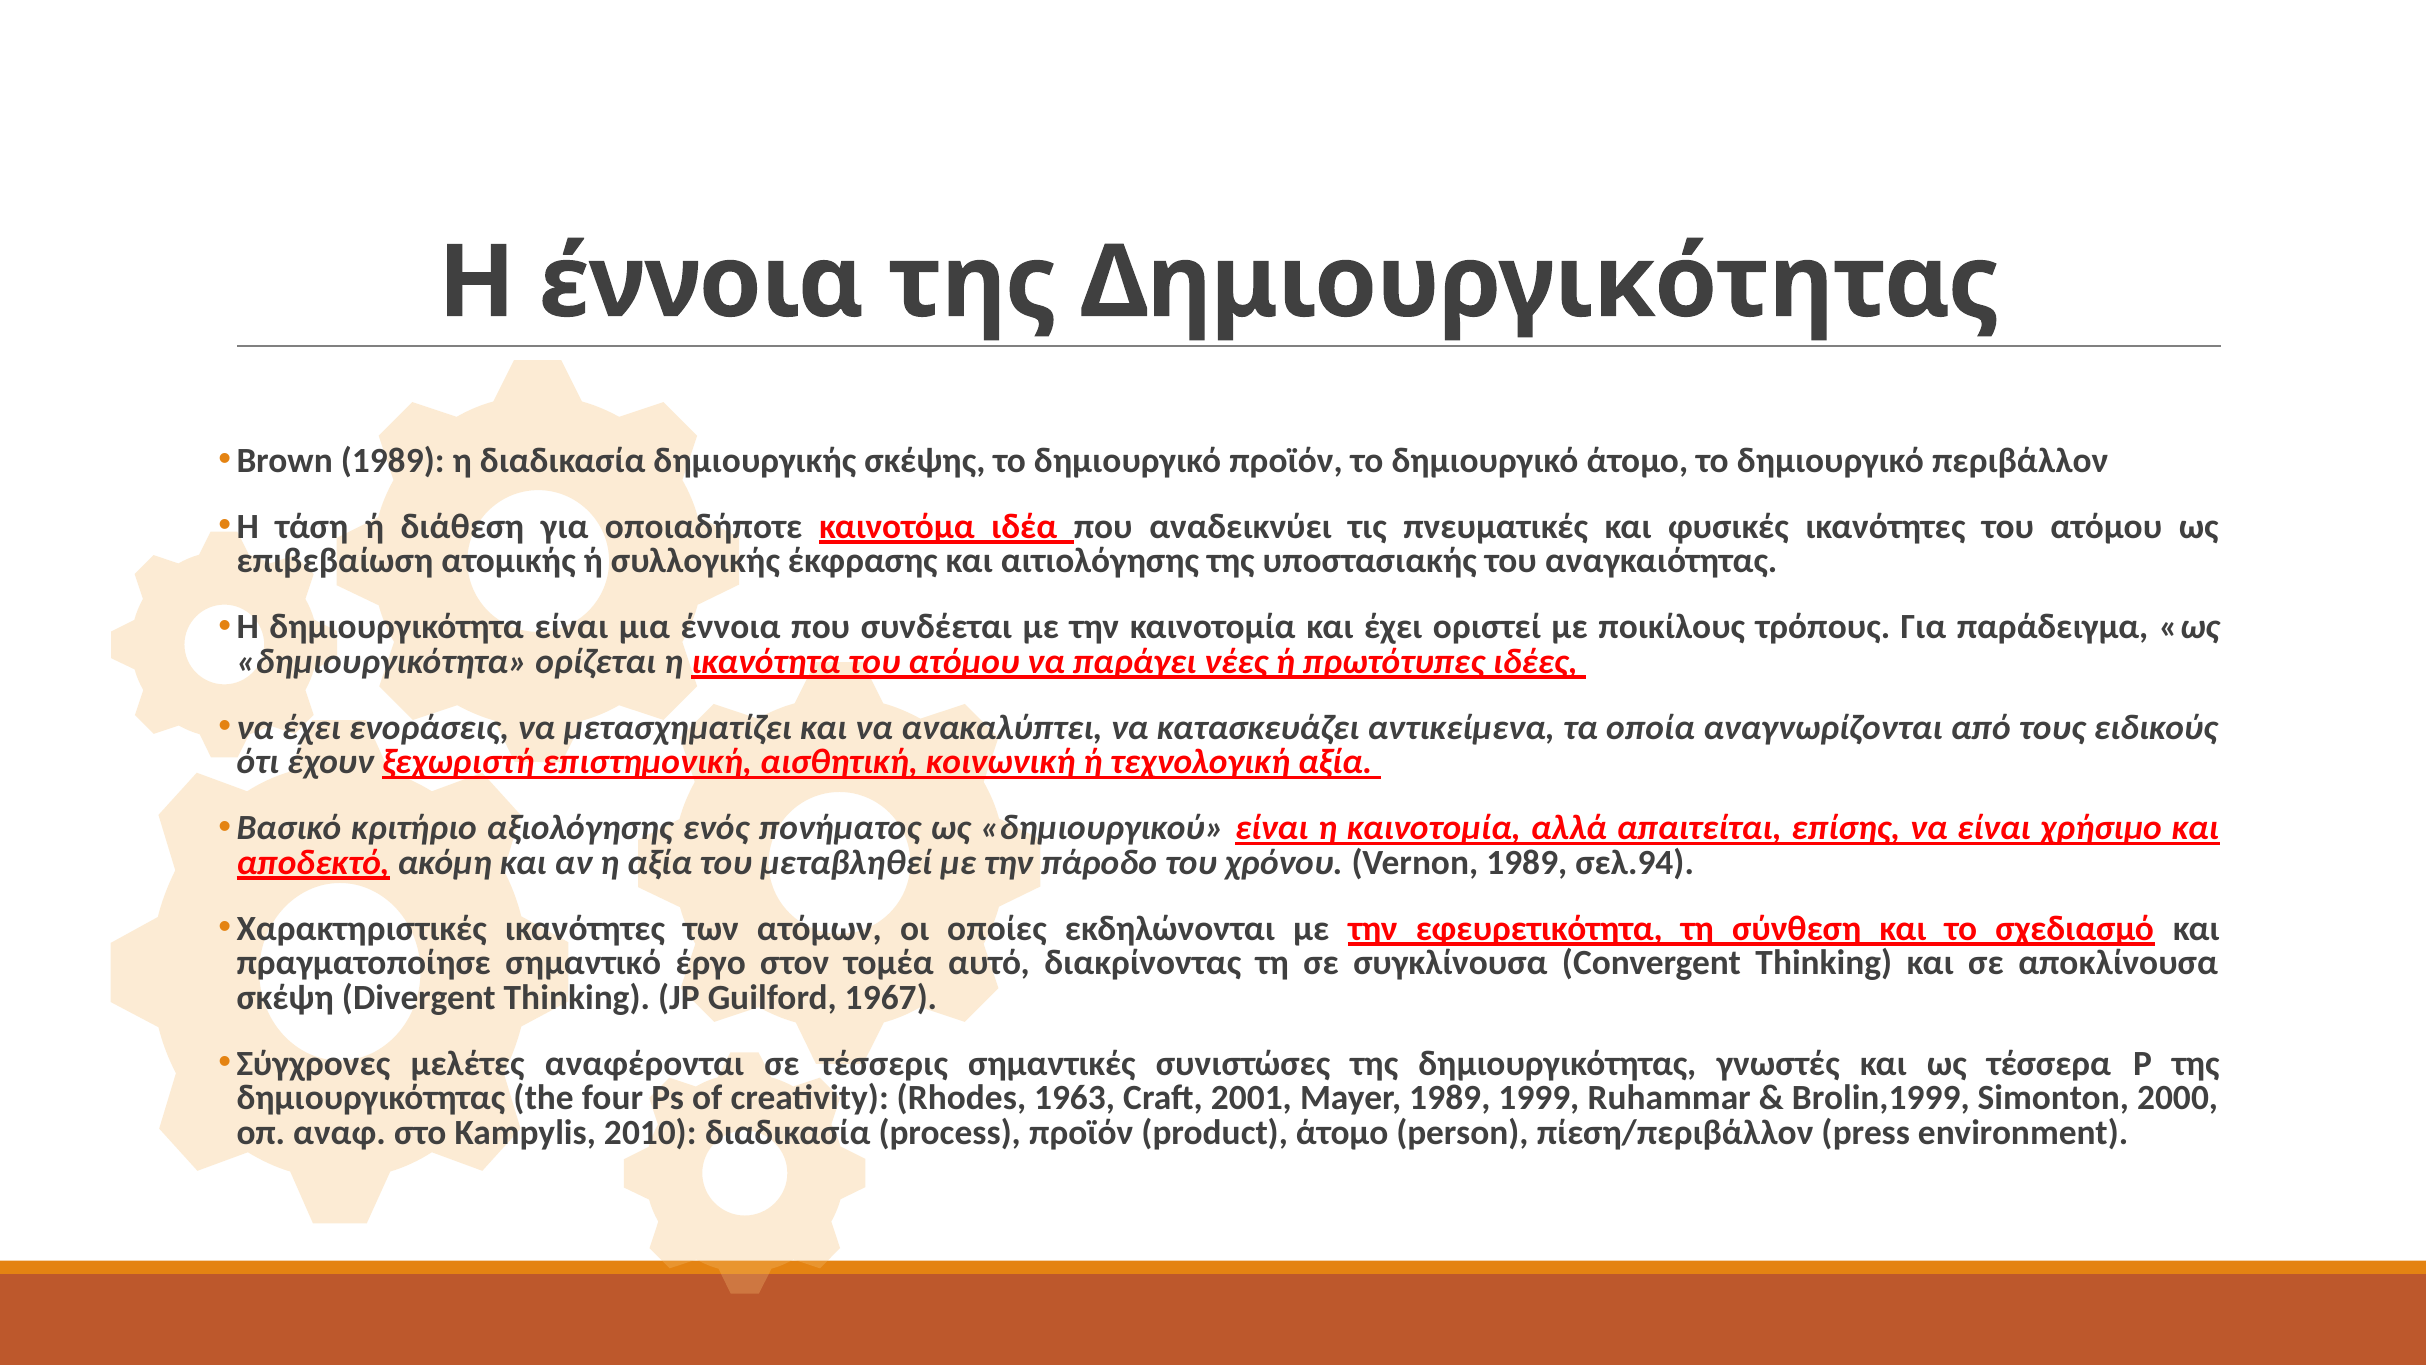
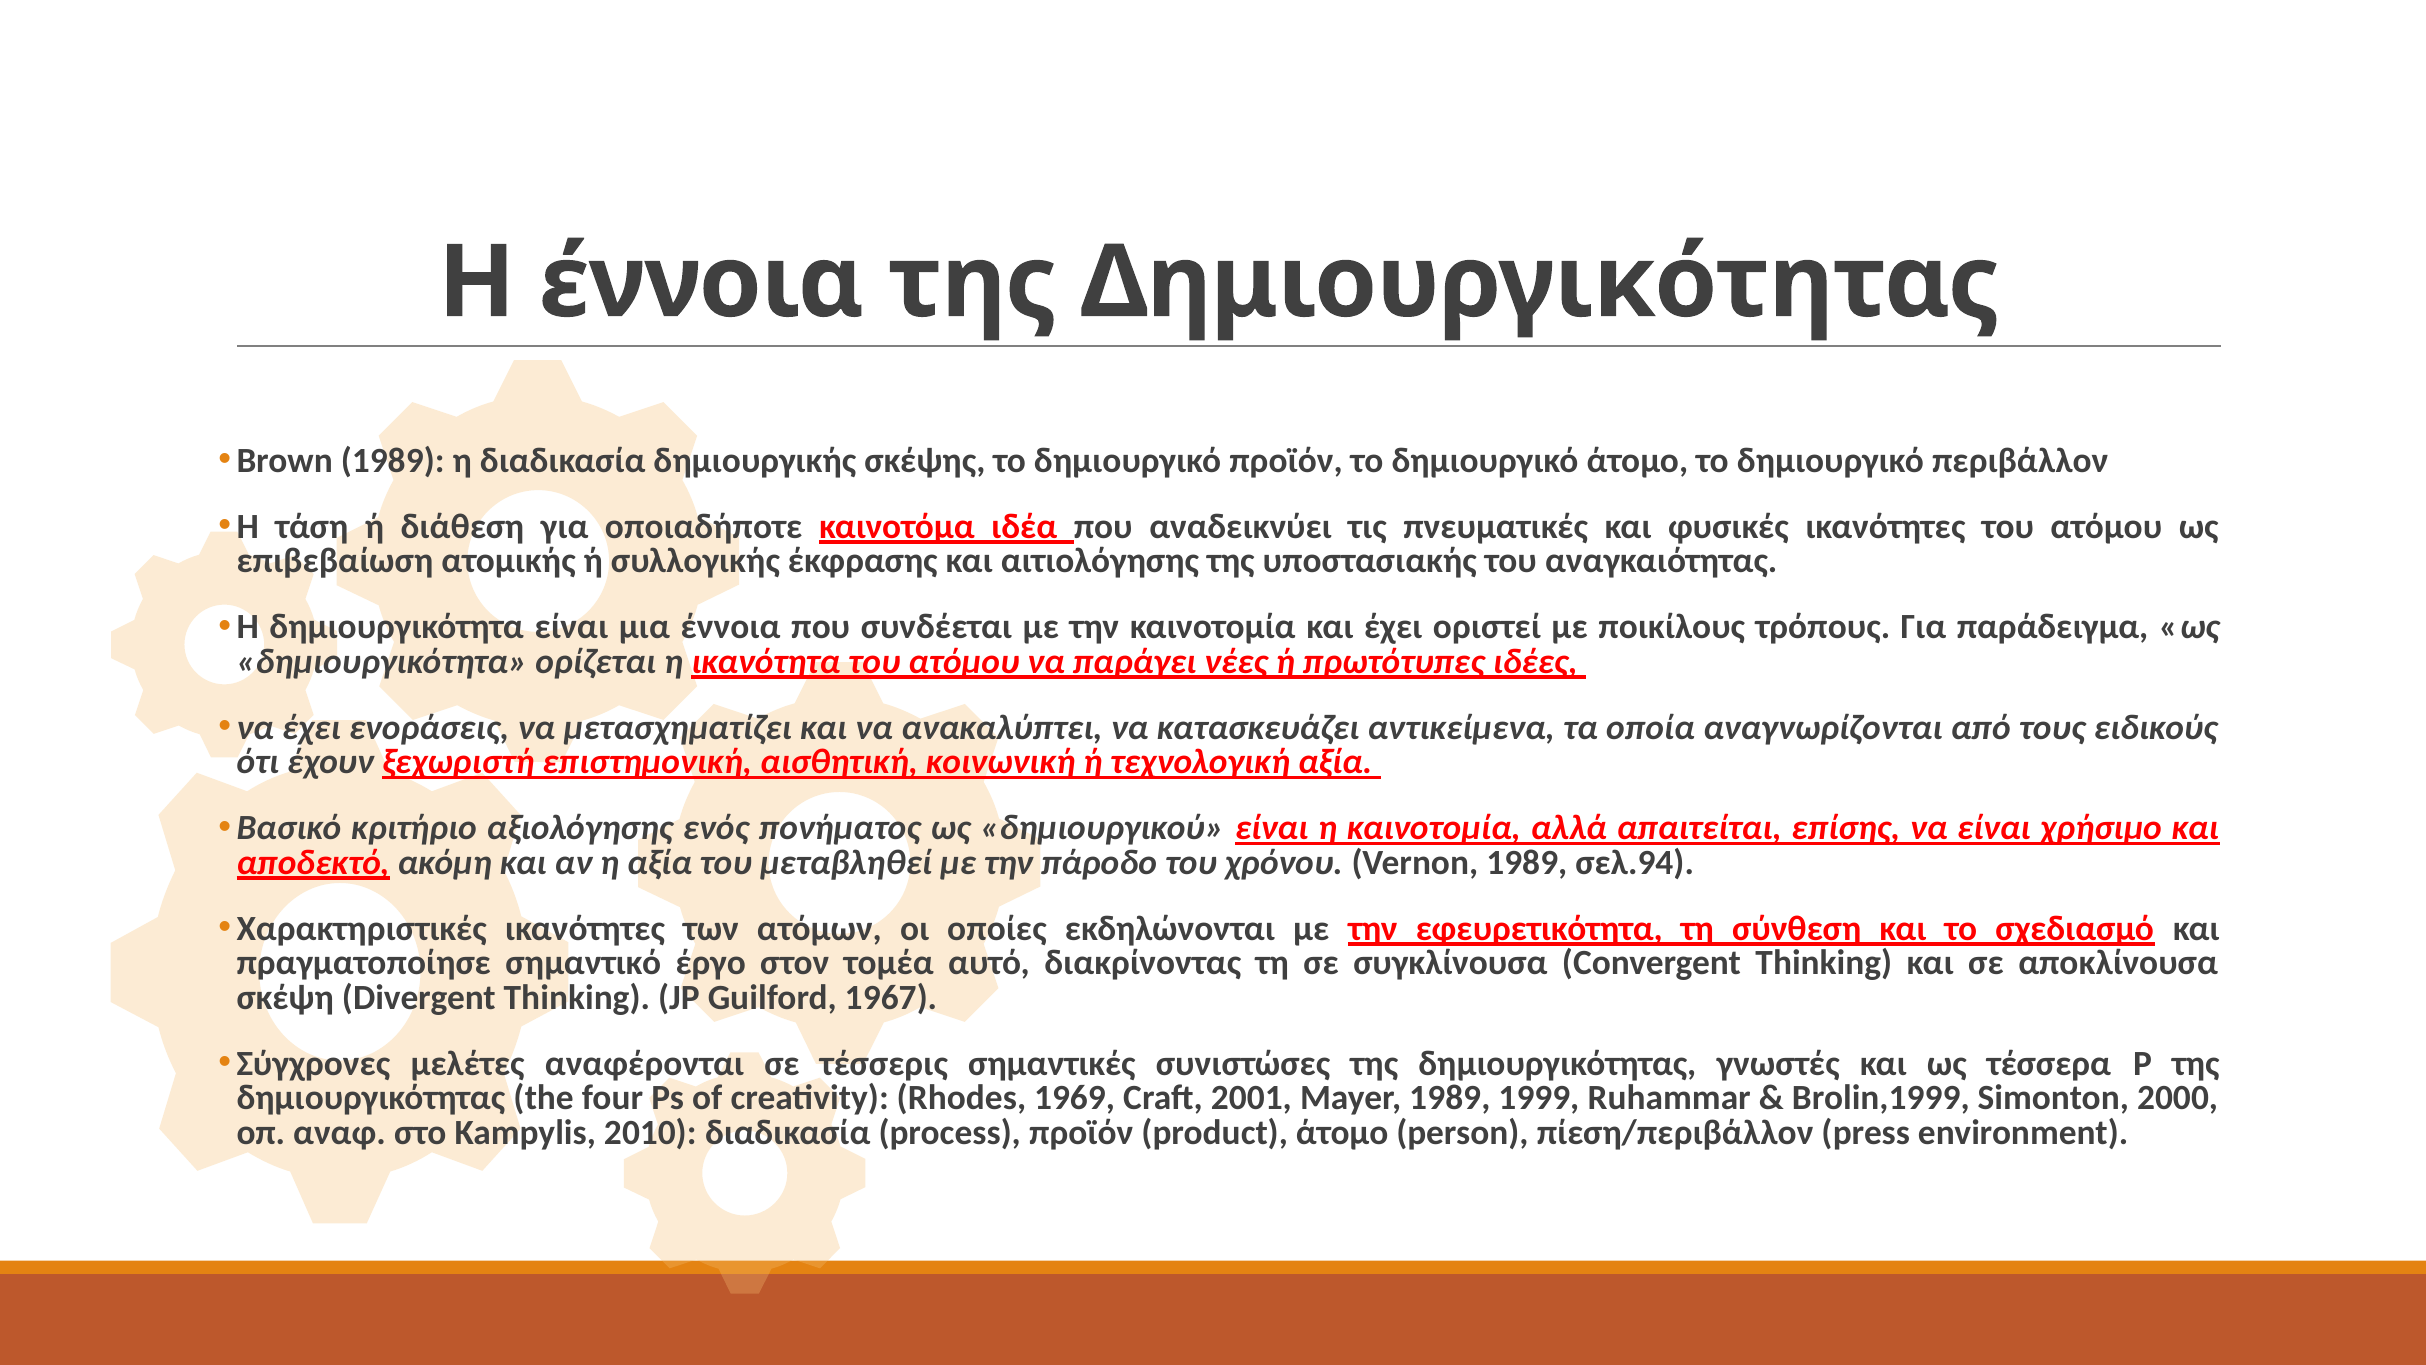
1963: 1963 -> 1969 (1075, 1098)
